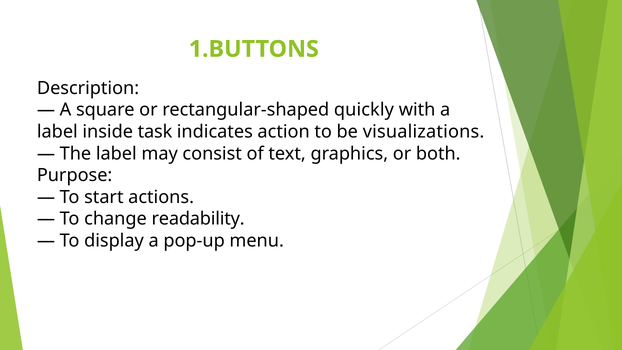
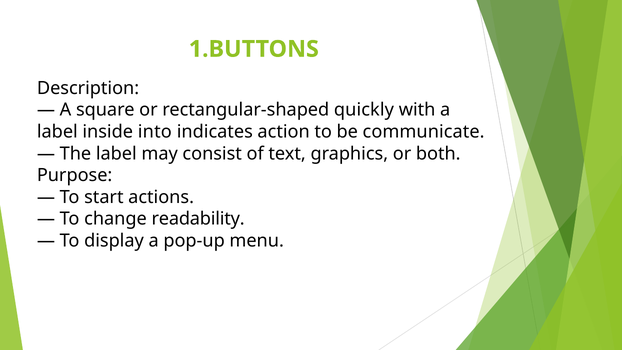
task: task -> into (155, 132)
visualizations: visualizations -> communicate (424, 132)
